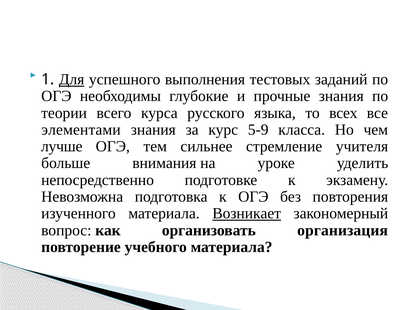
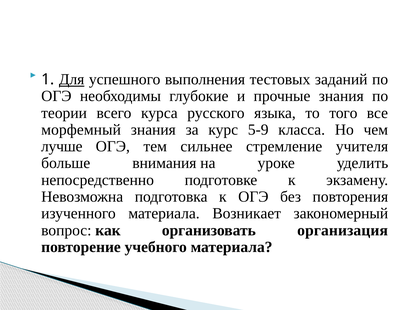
всех: всех -> того (343, 113)
элементами: элементами -> морфемный (81, 130)
Возникает underline: present -> none (247, 213)
